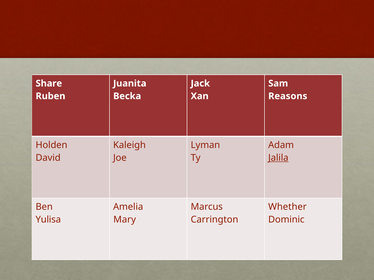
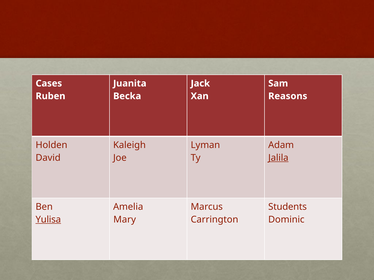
Share: Share -> Cases (49, 84)
Whether: Whether -> Students (288, 207)
Yulisa underline: none -> present (48, 220)
